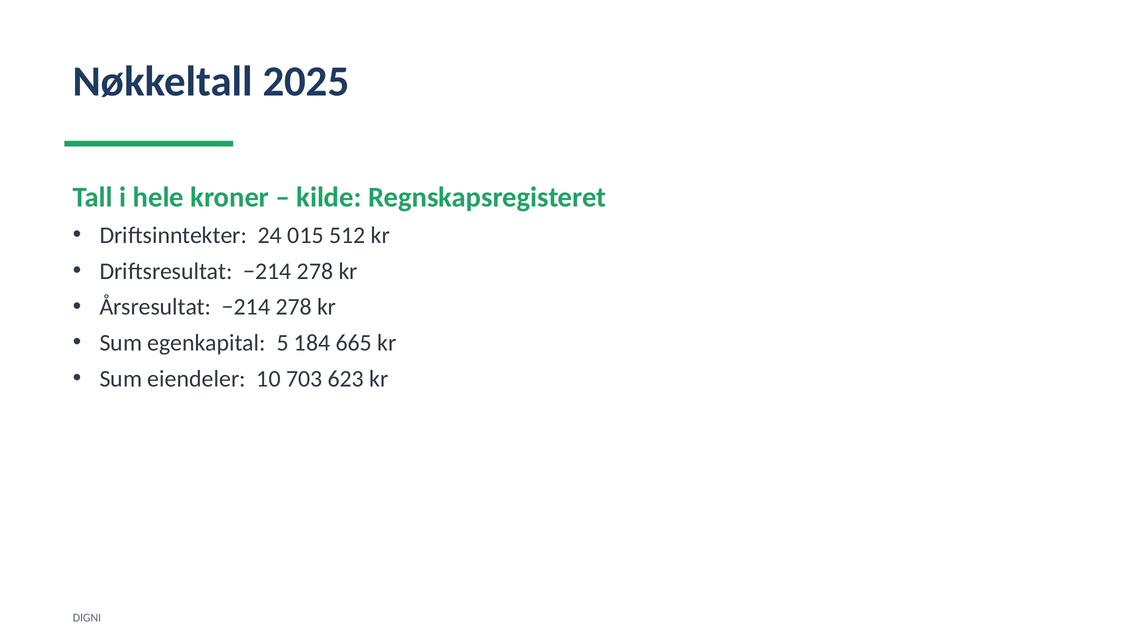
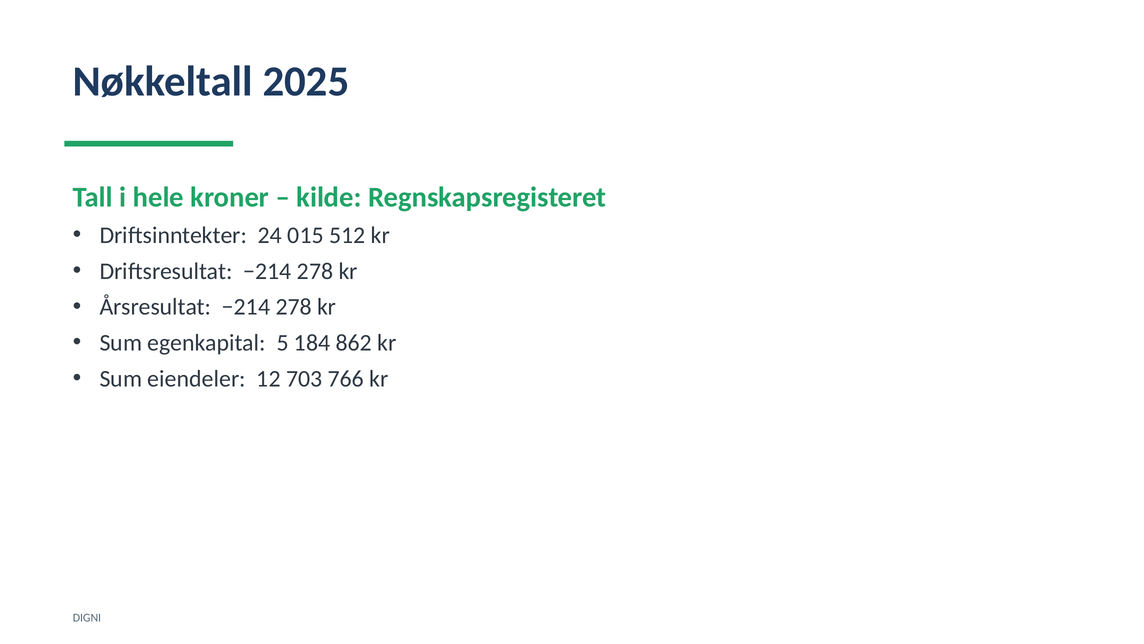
665: 665 -> 862 (354, 343)
10: 10 -> 12 (269, 378)
623: 623 -> 766 (346, 378)
